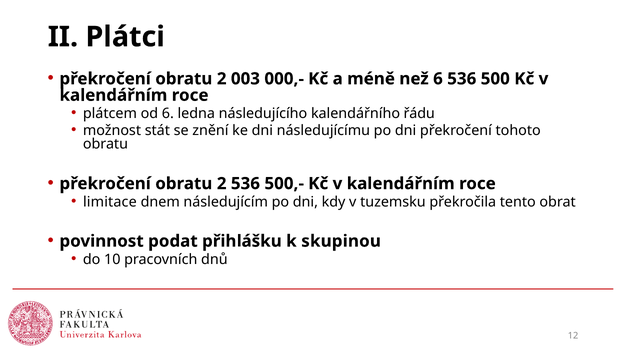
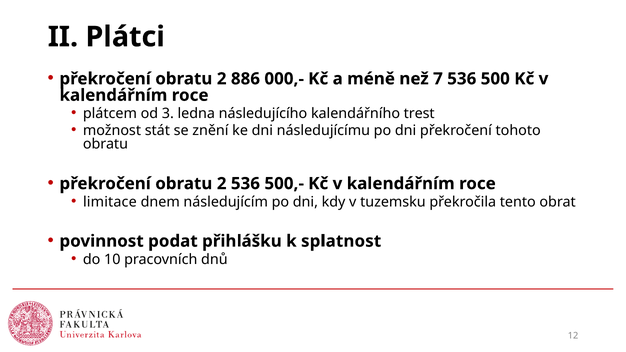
003: 003 -> 886 (245, 79)
než 6: 6 -> 7 (438, 79)
od 6: 6 -> 3 (168, 113)
řádu: řádu -> trest (419, 113)
skupinou: skupinou -> splatnost (341, 241)
